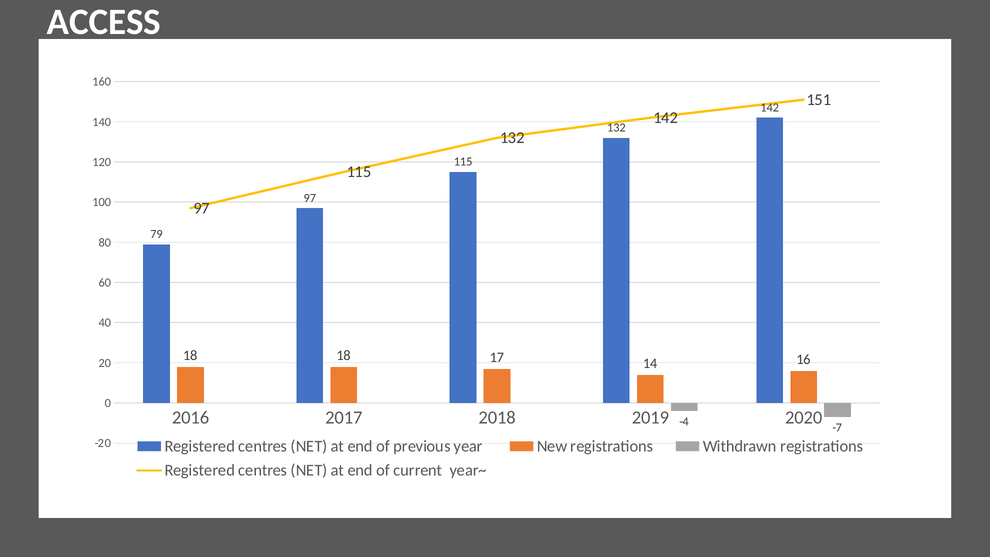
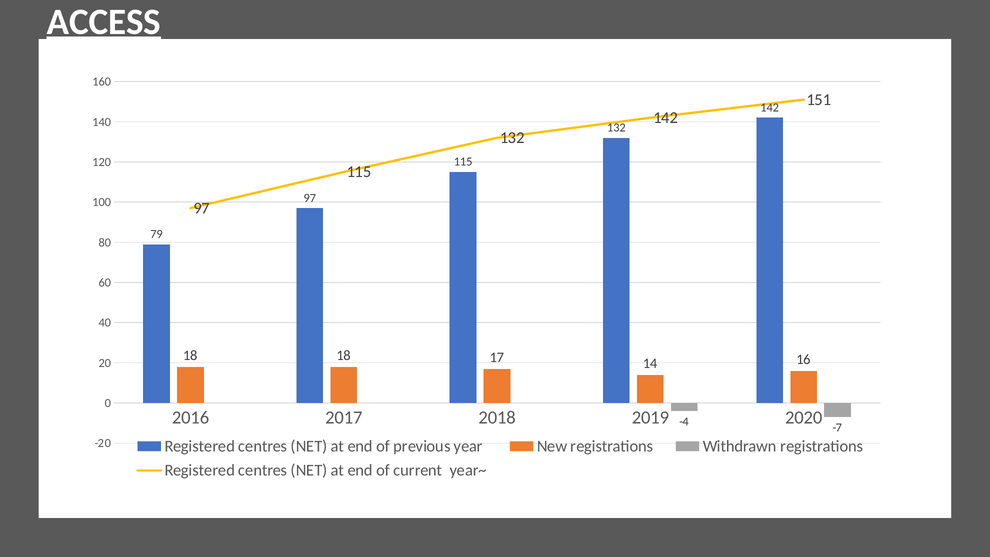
ACCESS underline: none -> present (104, 22)
